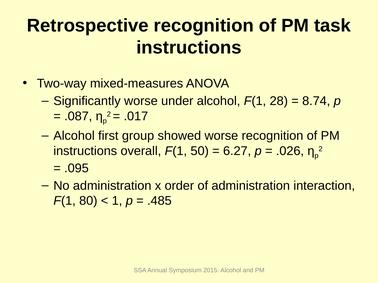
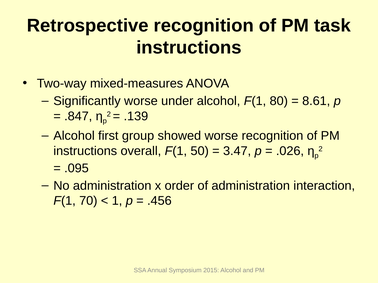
28: 28 -> 80 (279, 101)
8.74: 8.74 -> 8.61 (316, 101)
.087: .087 -> .847 (78, 116)
.017: .017 -> .139 (136, 116)
6.27: 6.27 -> 3.47 (237, 151)
80: 80 -> 70 (88, 201)
.485: .485 -> .456 (159, 201)
